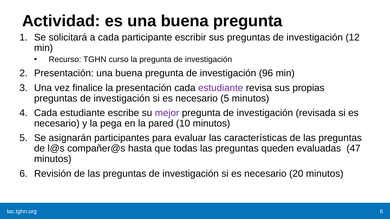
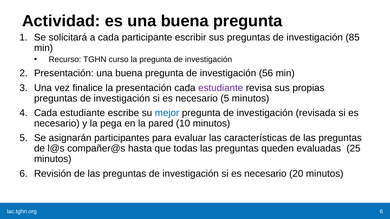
12: 12 -> 85 (353, 37)
96: 96 -> 56 (266, 73)
mejor colour: purple -> blue (167, 113)
47: 47 -> 25 (353, 149)
